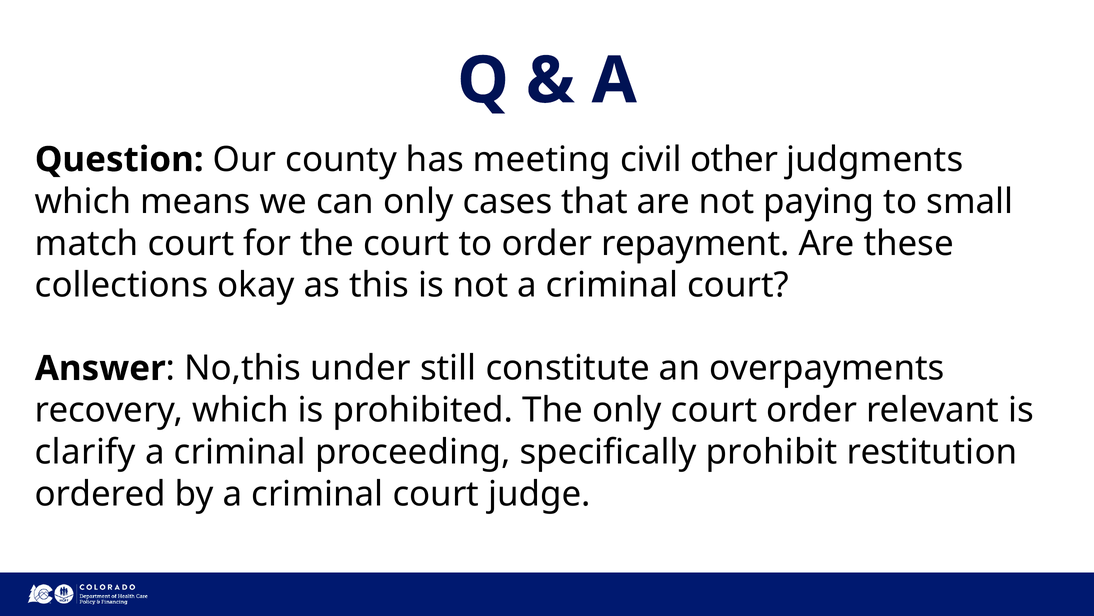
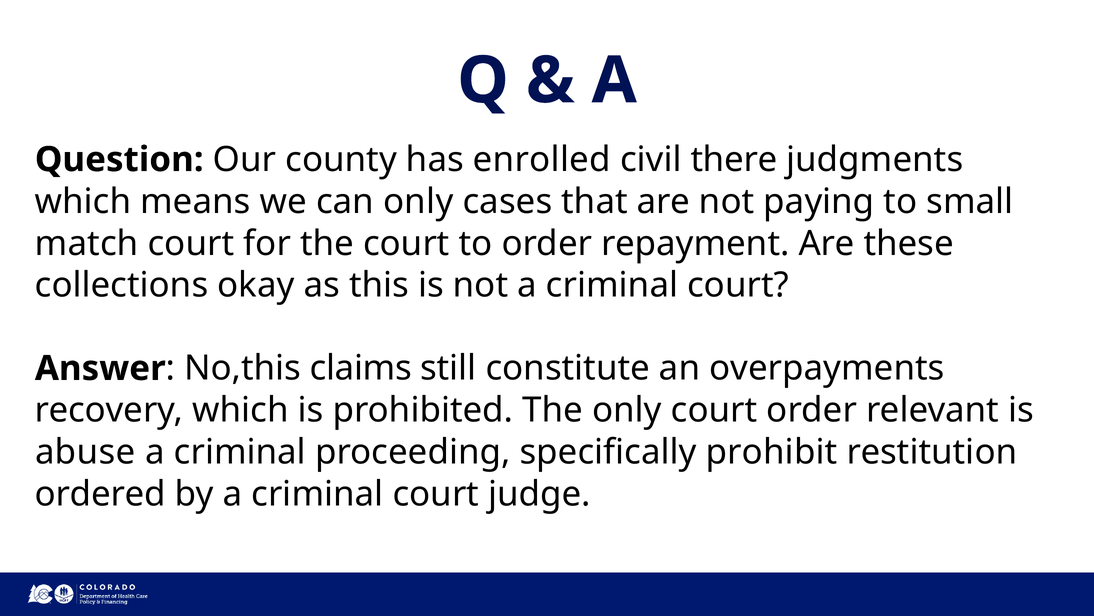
meeting: meeting -> enrolled (542, 159)
other: other -> there (734, 159)
under: under -> claims (361, 368)
clarify: clarify -> abuse (85, 452)
